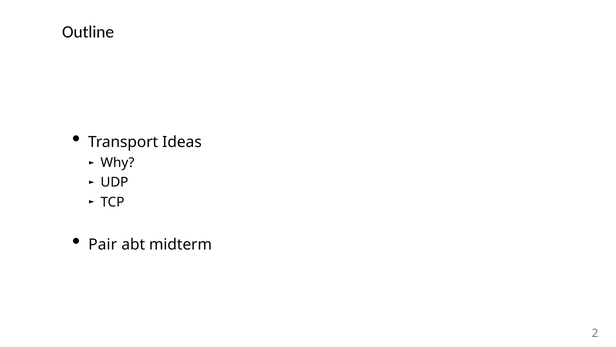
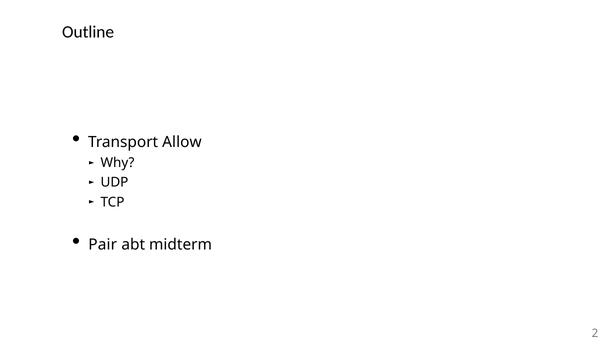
Ideas: Ideas -> Allow (182, 142)
